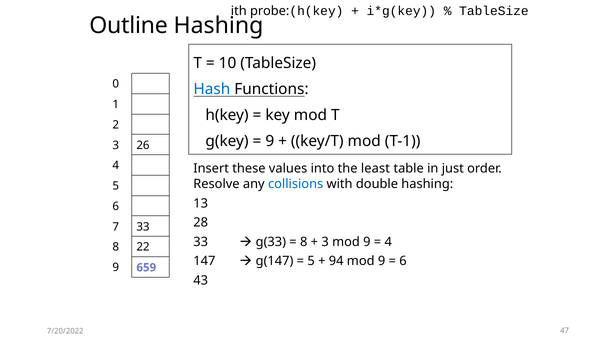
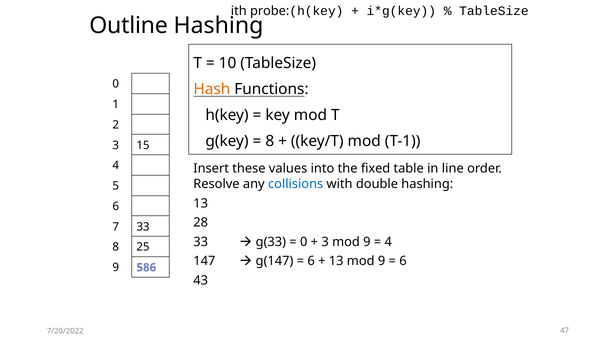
Hash colour: blue -> orange (212, 89)
9: 9 -> 8 (270, 141)
26: 26 -> 15 (143, 145)
least: least -> fixed (376, 168)
just: just -> line (453, 168)
8: 8 -> 0 (304, 242)
22: 22 -> 25 (143, 247)
5: 5 -> 6 (311, 261)
94: 94 -> 13 (336, 261)
659: 659 -> 586 (146, 267)
